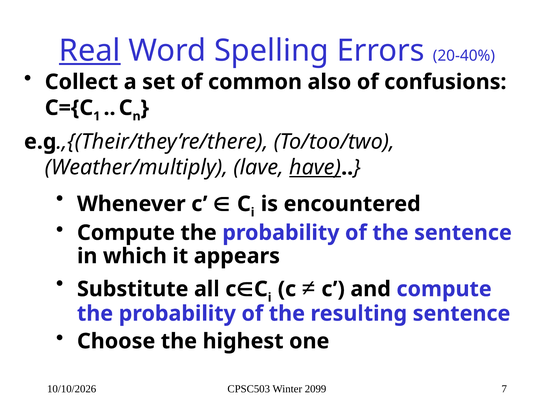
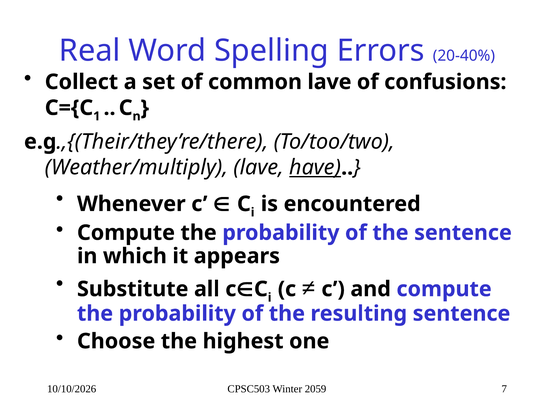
Real underline: present -> none (90, 51)
common also: also -> lave (330, 82)
2099: 2099 -> 2059 (316, 389)
